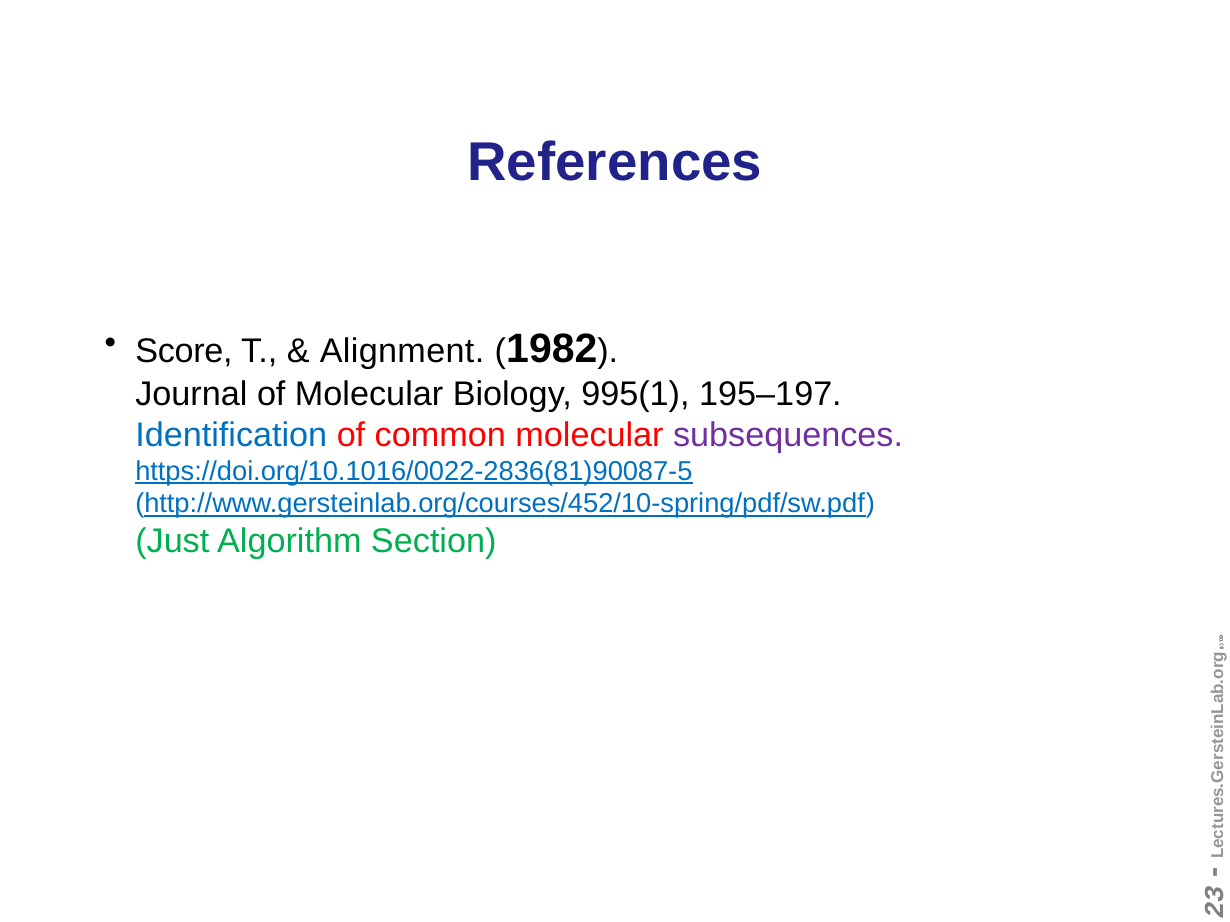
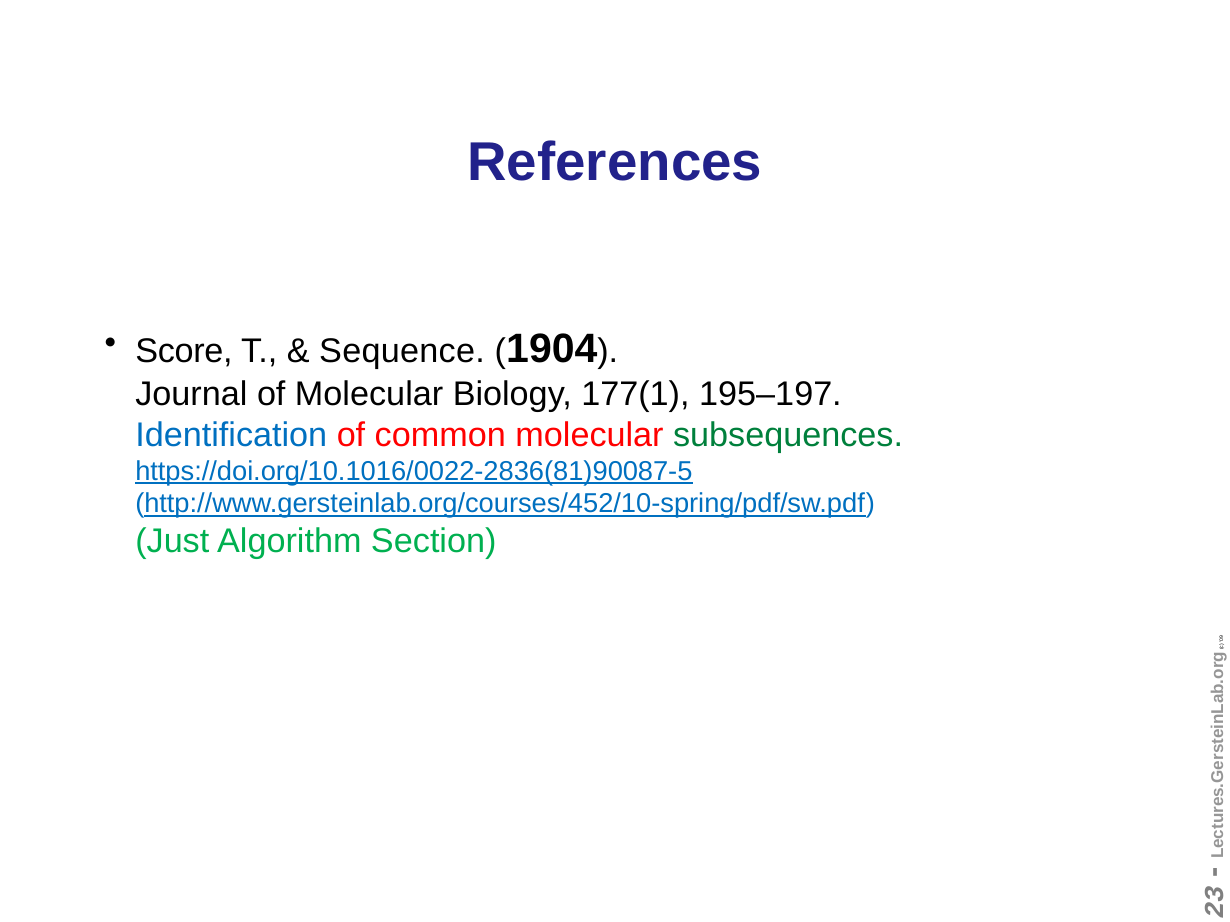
Alignment: Alignment -> Sequence (402, 352)
1982: 1982 -> 1904 (552, 349)
995(1: 995(1 -> 177(1 (635, 394)
subsequences colour: purple -> green (788, 435)
